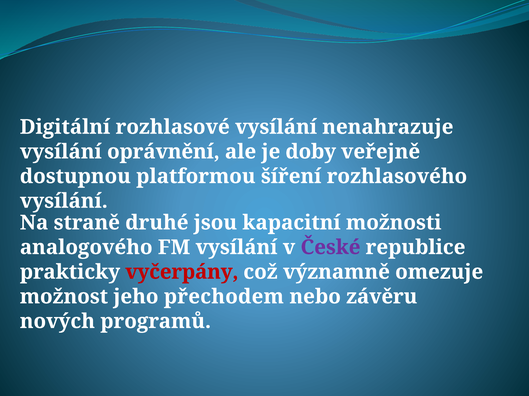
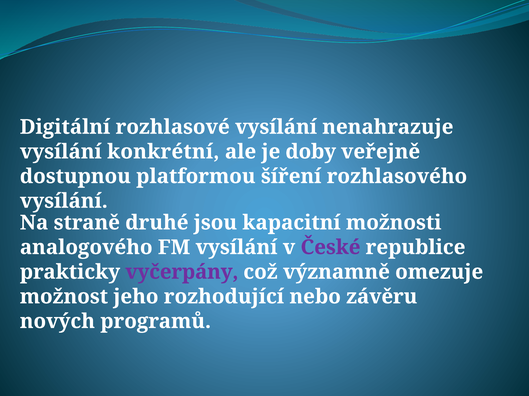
oprávnění: oprávnění -> konkrétní (163, 152)
vyčerpány colour: red -> purple (182, 272)
přechodem: přechodem -> rozhodující (224, 297)
